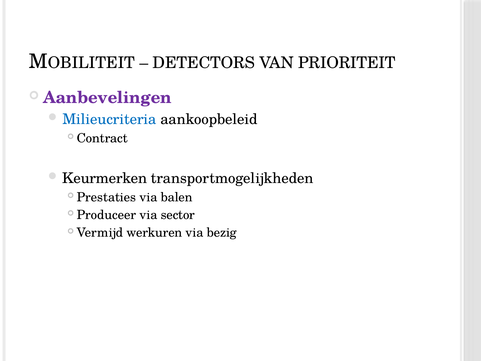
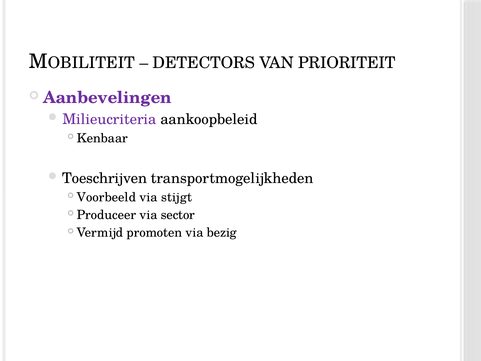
Milieucriteria colour: blue -> purple (109, 119)
Contract: Contract -> Kenbaar (102, 138)
Keurmerken: Keurmerken -> Toeschrijven (105, 178)
Prestaties: Prestaties -> Voorbeeld (106, 197)
balen: balen -> stijgt (177, 197)
werkuren: werkuren -> promoten (154, 233)
